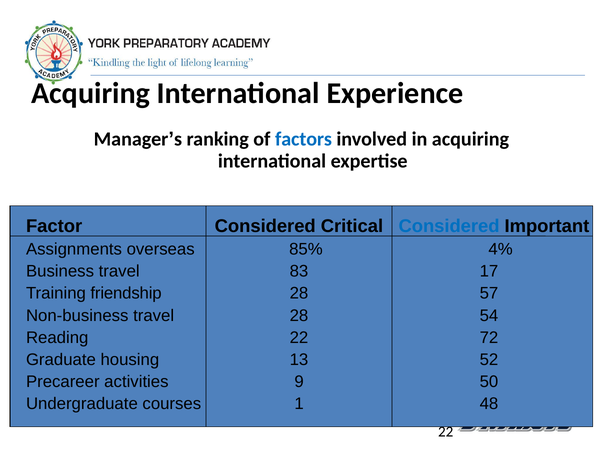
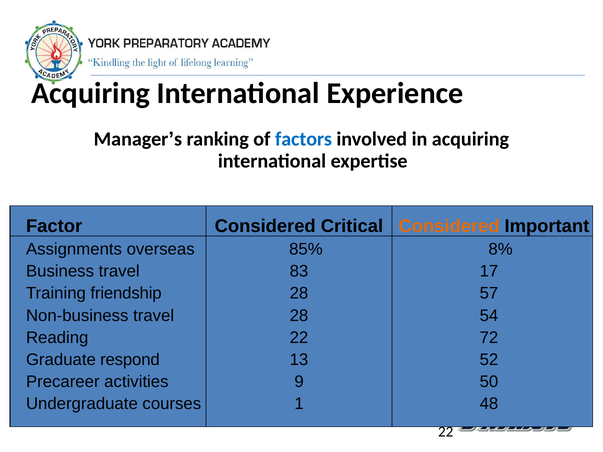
Considered colour: blue -> orange (449, 226)
4%: 4% -> 8% (501, 249)
housing: housing -> respond (130, 360)
